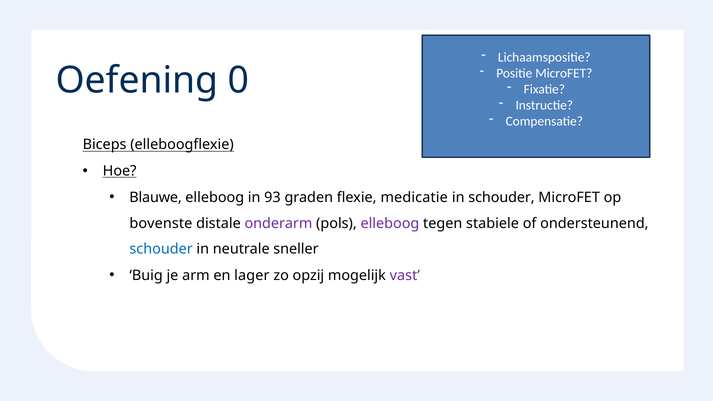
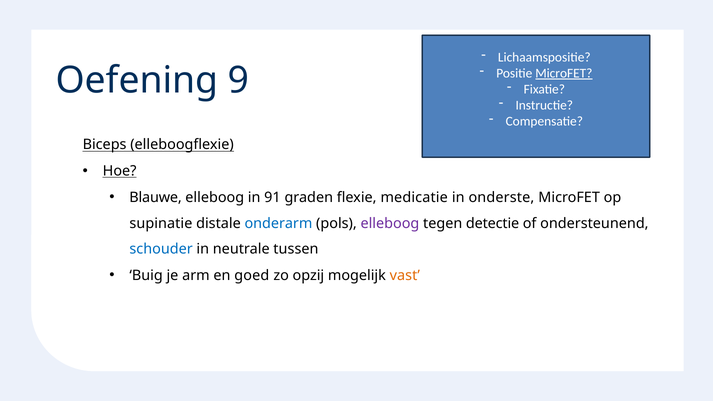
MicroFET underline: none -> present (564, 73)
0: 0 -> 9 (238, 80)
93: 93 -> 91 (272, 197)
in schouder: schouder -> onderste (501, 197)
bovenste: bovenste -> supinatie (161, 223)
onderarm colour: purple -> blue (278, 223)
stabiele: stabiele -> detectie (493, 223)
sneller: sneller -> tussen (296, 249)
lager: lager -> goed (252, 276)
vast colour: purple -> orange (405, 276)
